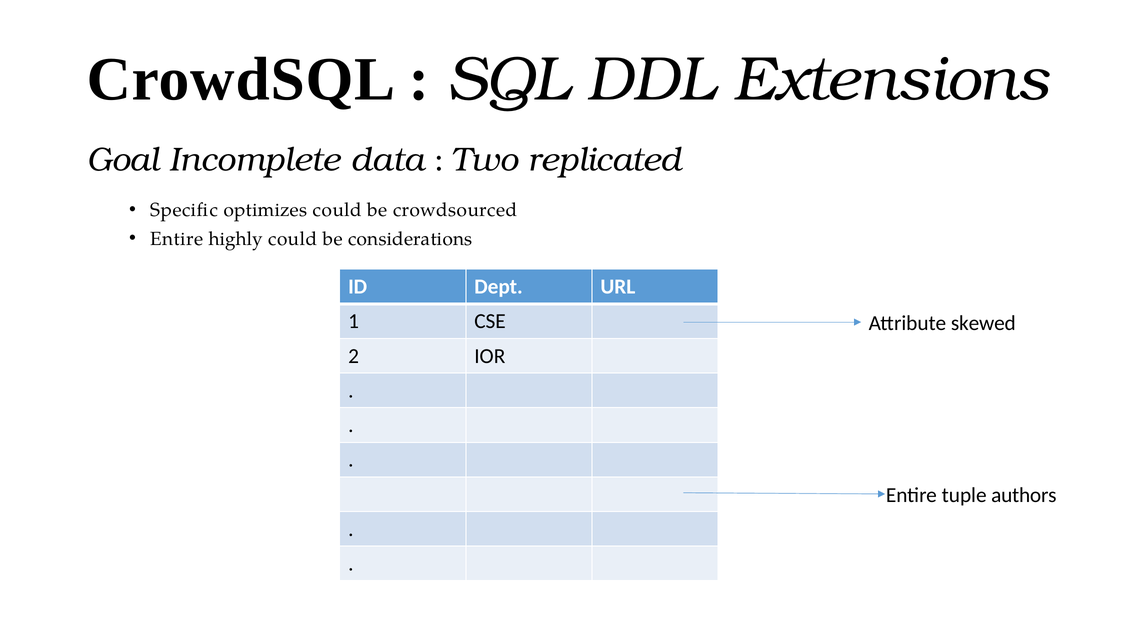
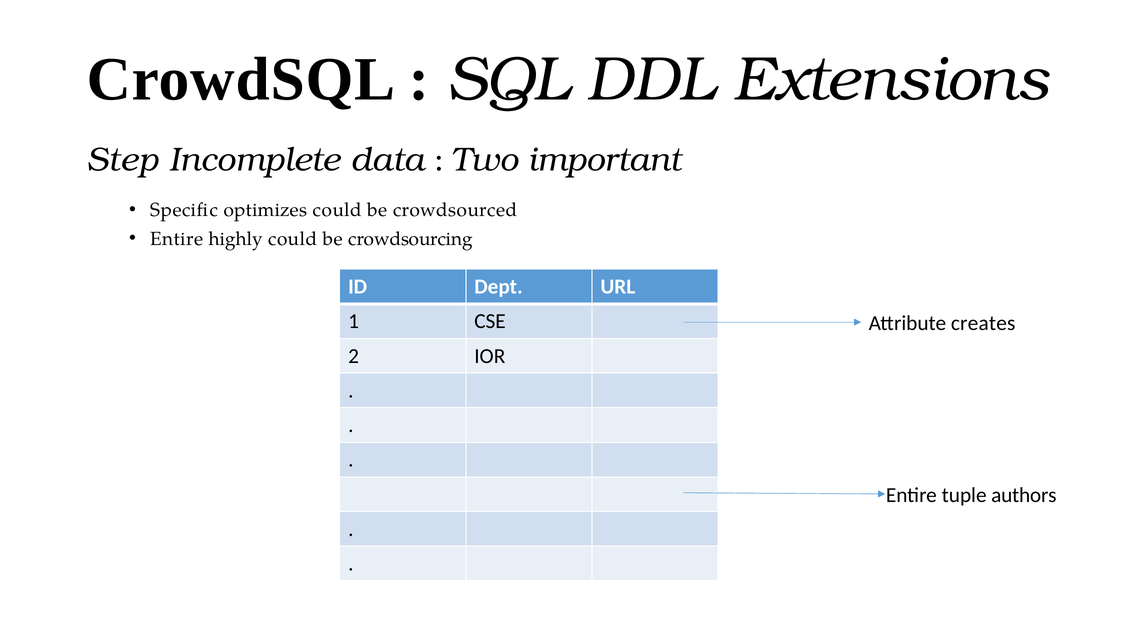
Goal: Goal -> Step (122, 160)
replicated: replicated -> important (605, 160)
considerations: considerations -> crowdsourcing (410, 239)
skewed: skewed -> creates (983, 323)
